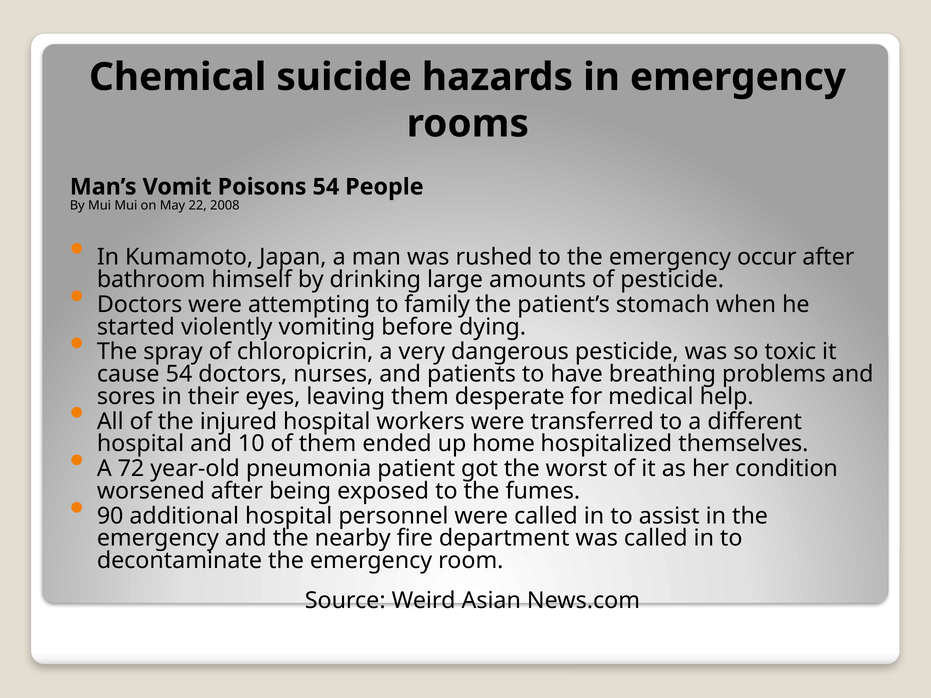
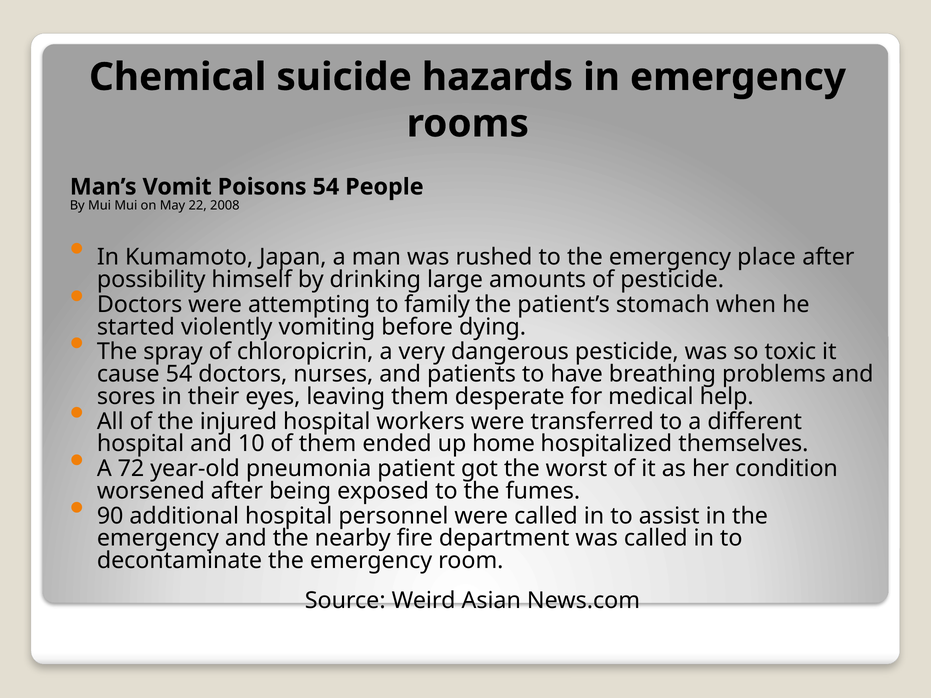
occur: occur -> place (767, 257)
bathroom: bathroom -> possibility (151, 280)
